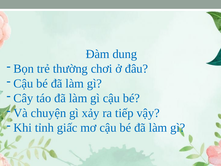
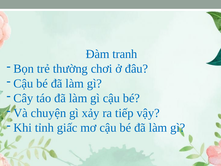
dung: dung -> tranh (125, 54)
